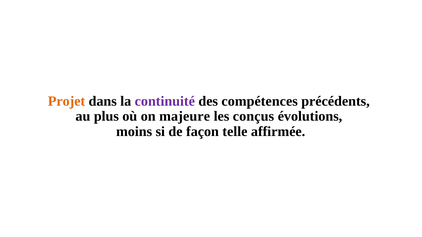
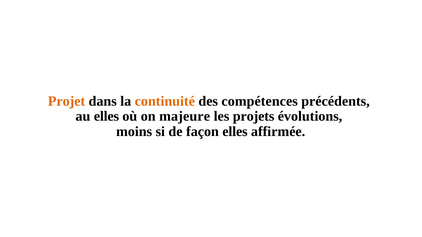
continuité colour: purple -> orange (165, 101)
au plus: plus -> elles (106, 117)
conçus: conçus -> projets (254, 117)
façon telle: telle -> elles (235, 132)
